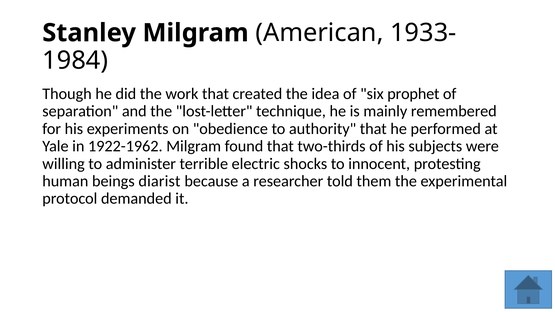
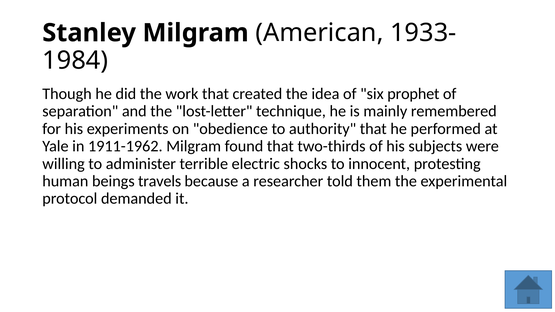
1922-1962: 1922-1962 -> 1911-1962 (125, 146)
diarist: diarist -> travels (160, 181)
